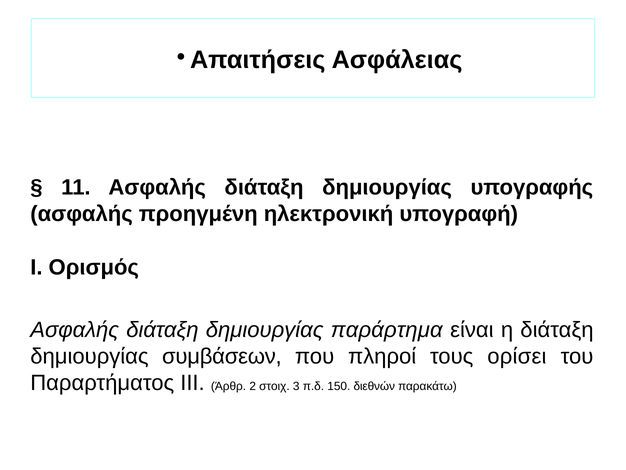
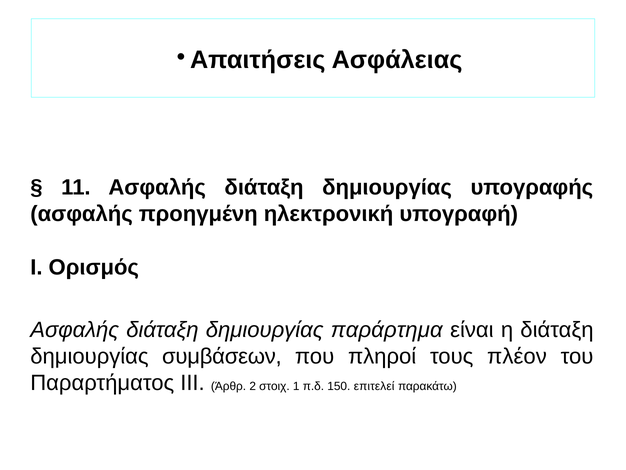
ορίσει: ορίσει -> πλέον (517, 356)
3: 3 -> 1 (296, 386)
διεθνών: διεθνών -> επιτελεί (374, 386)
